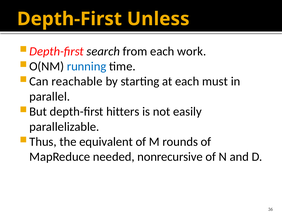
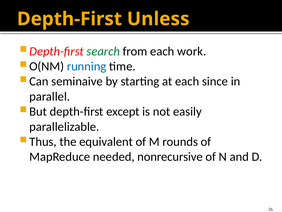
search colour: black -> green (103, 51)
reachable: reachable -> seminaive (77, 81)
must: must -> since (215, 81)
hitters: hitters -> except (123, 111)
